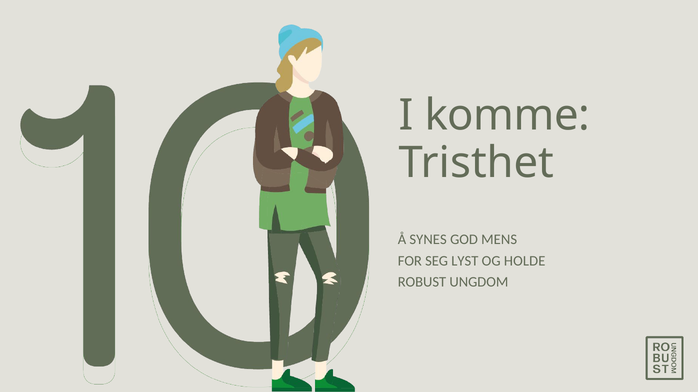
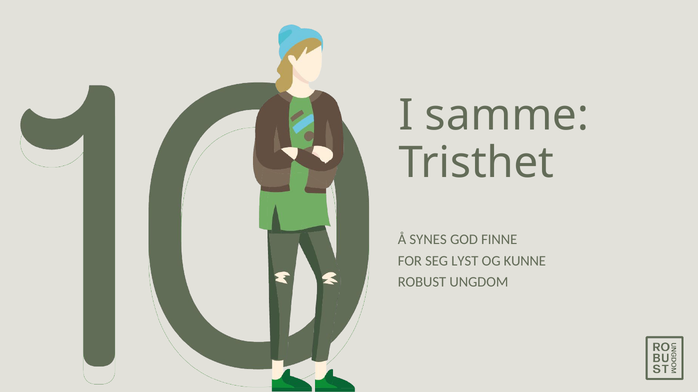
komme: komme -> samme (507, 116)
MENS: MENS -> FINNE (499, 240)
HOLDE: HOLDE -> KUNNE (525, 261)
